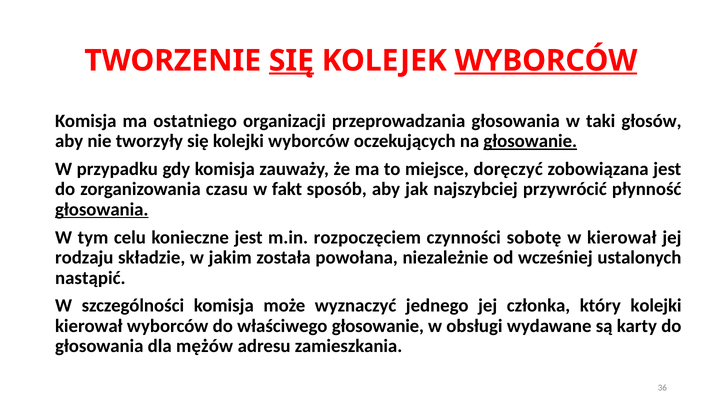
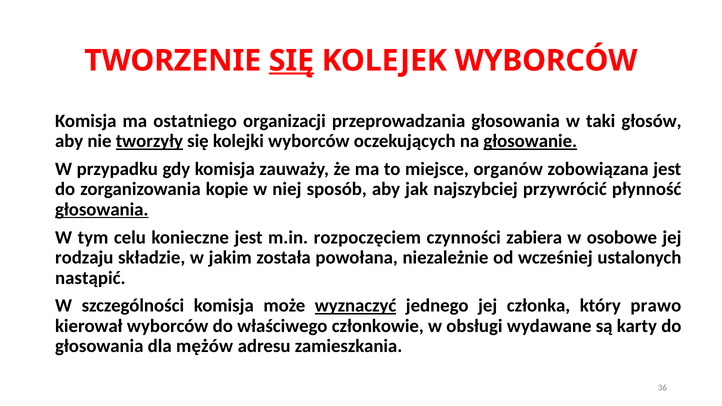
WYBORCÓW underline: present -> none (546, 61)
tworzyły underline: none -> present (149, 141)
doręczyć: doręczyć -> organów (508, 169)
czasu: czasu -> kopie (227, 189)
fakt: fakt -> niej (287, 189)
sobotę: sobotę -> zabiera (534, 237)
w kierował: kierował -> osobowe (622, 237)
wyznaczyć underline: none -> present (356, 306)
który kolejki: kolejki -> prawo (656, 306)
właściwego głosowanie: głosowanie -> członkowie (378, 326)
